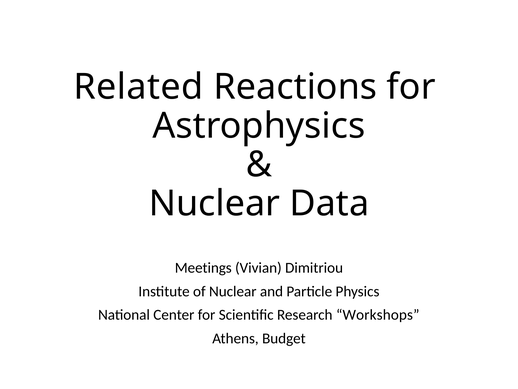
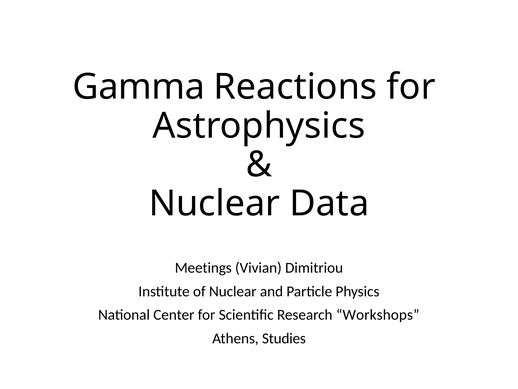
Related: Related -> Gamma (139, 87)
Budget: Budget -> Studies (284, 338)
